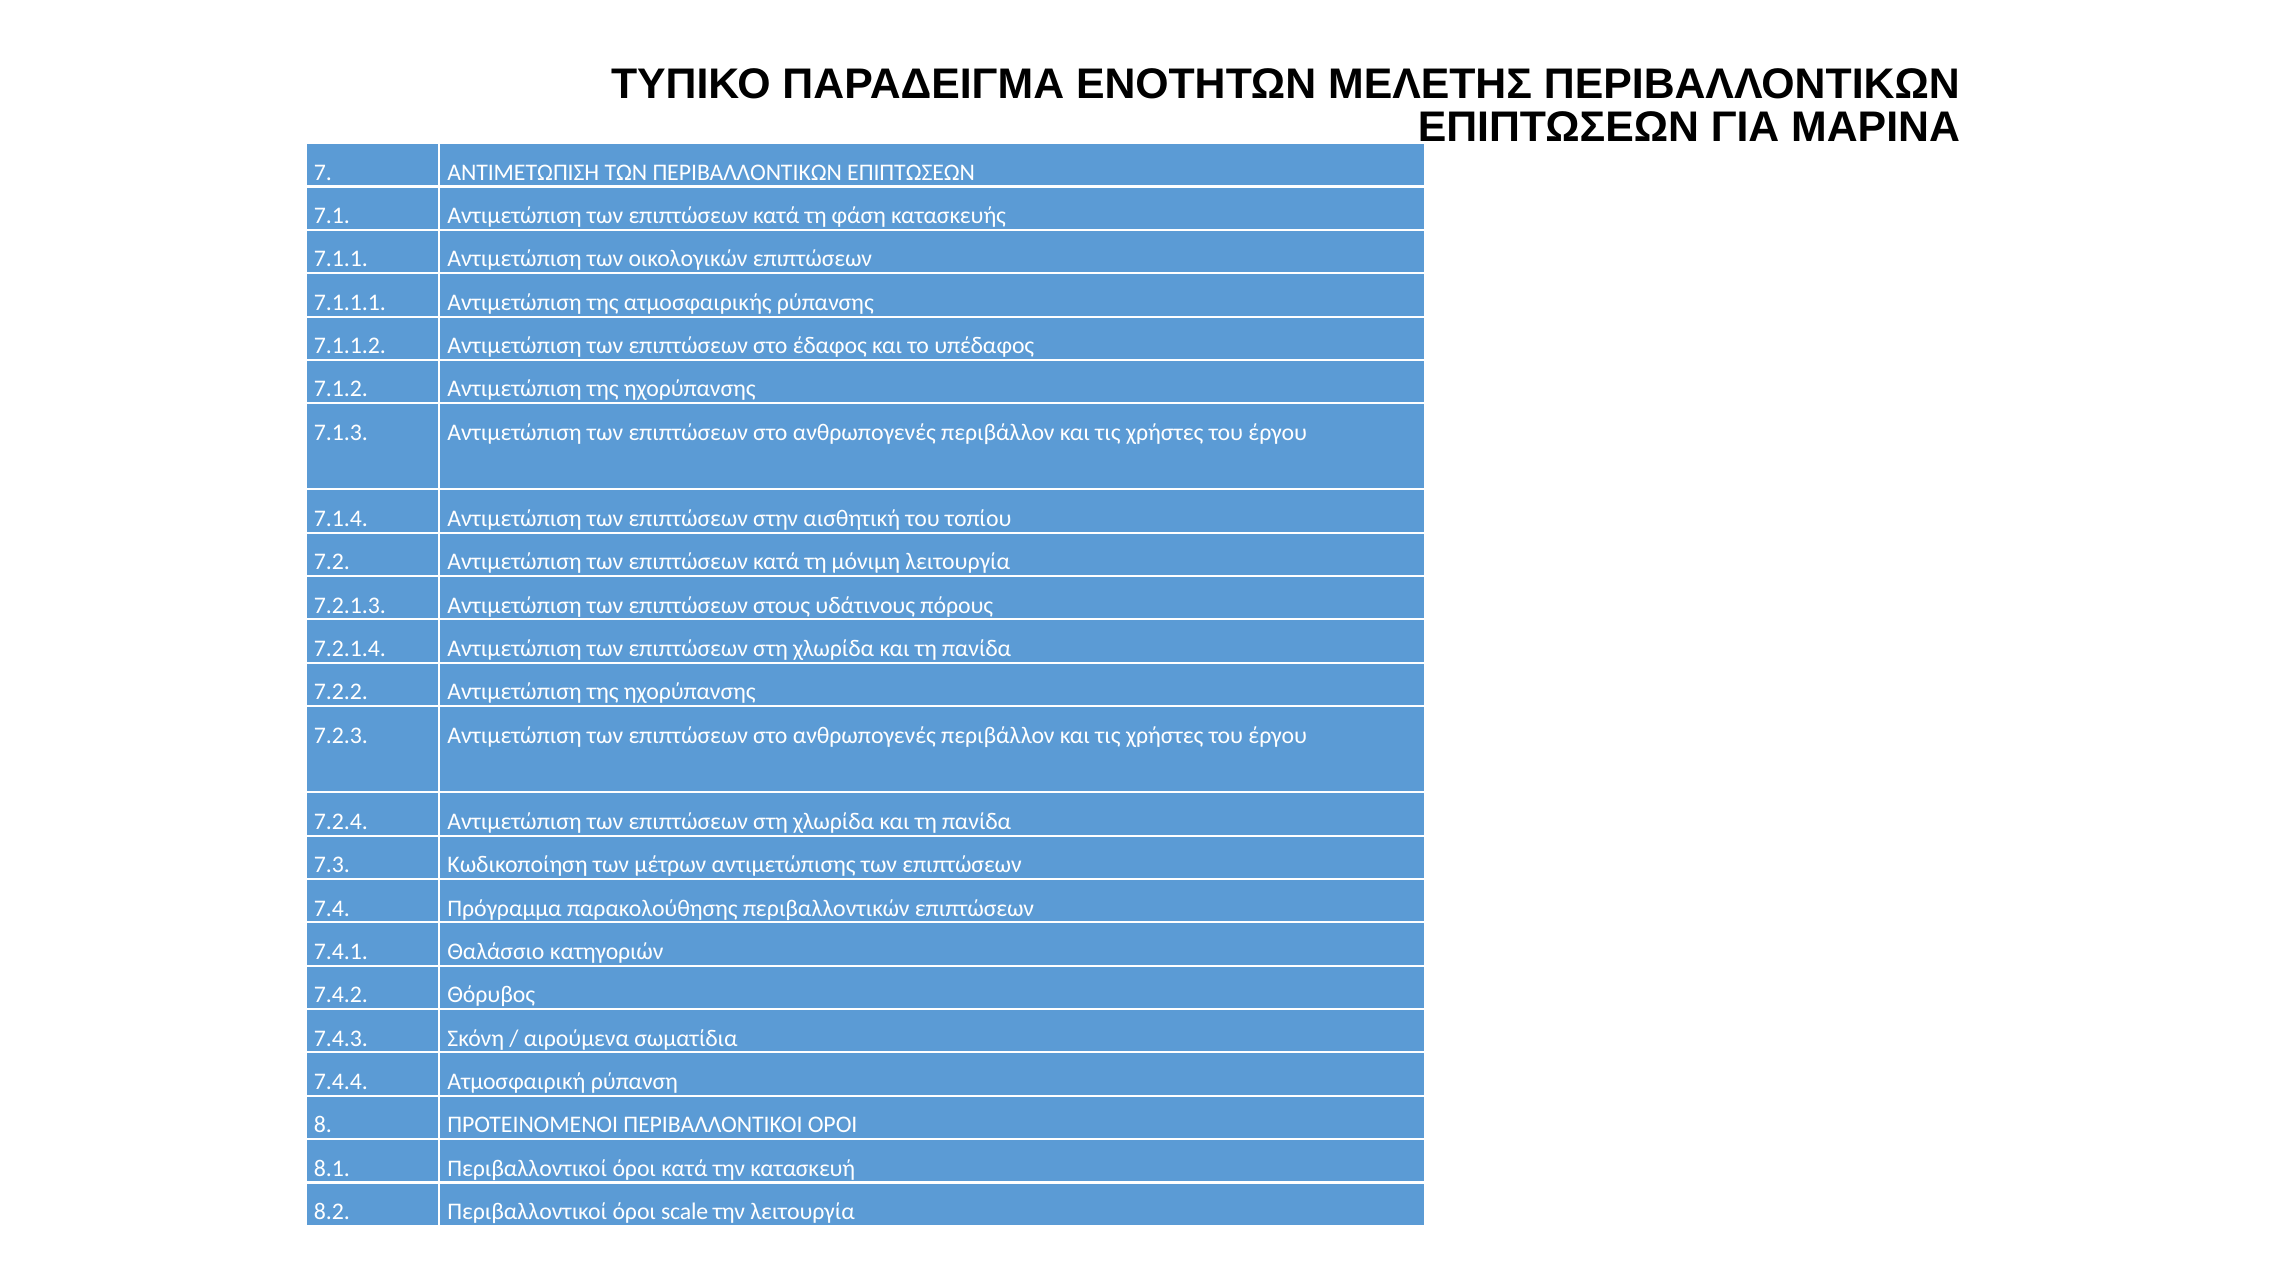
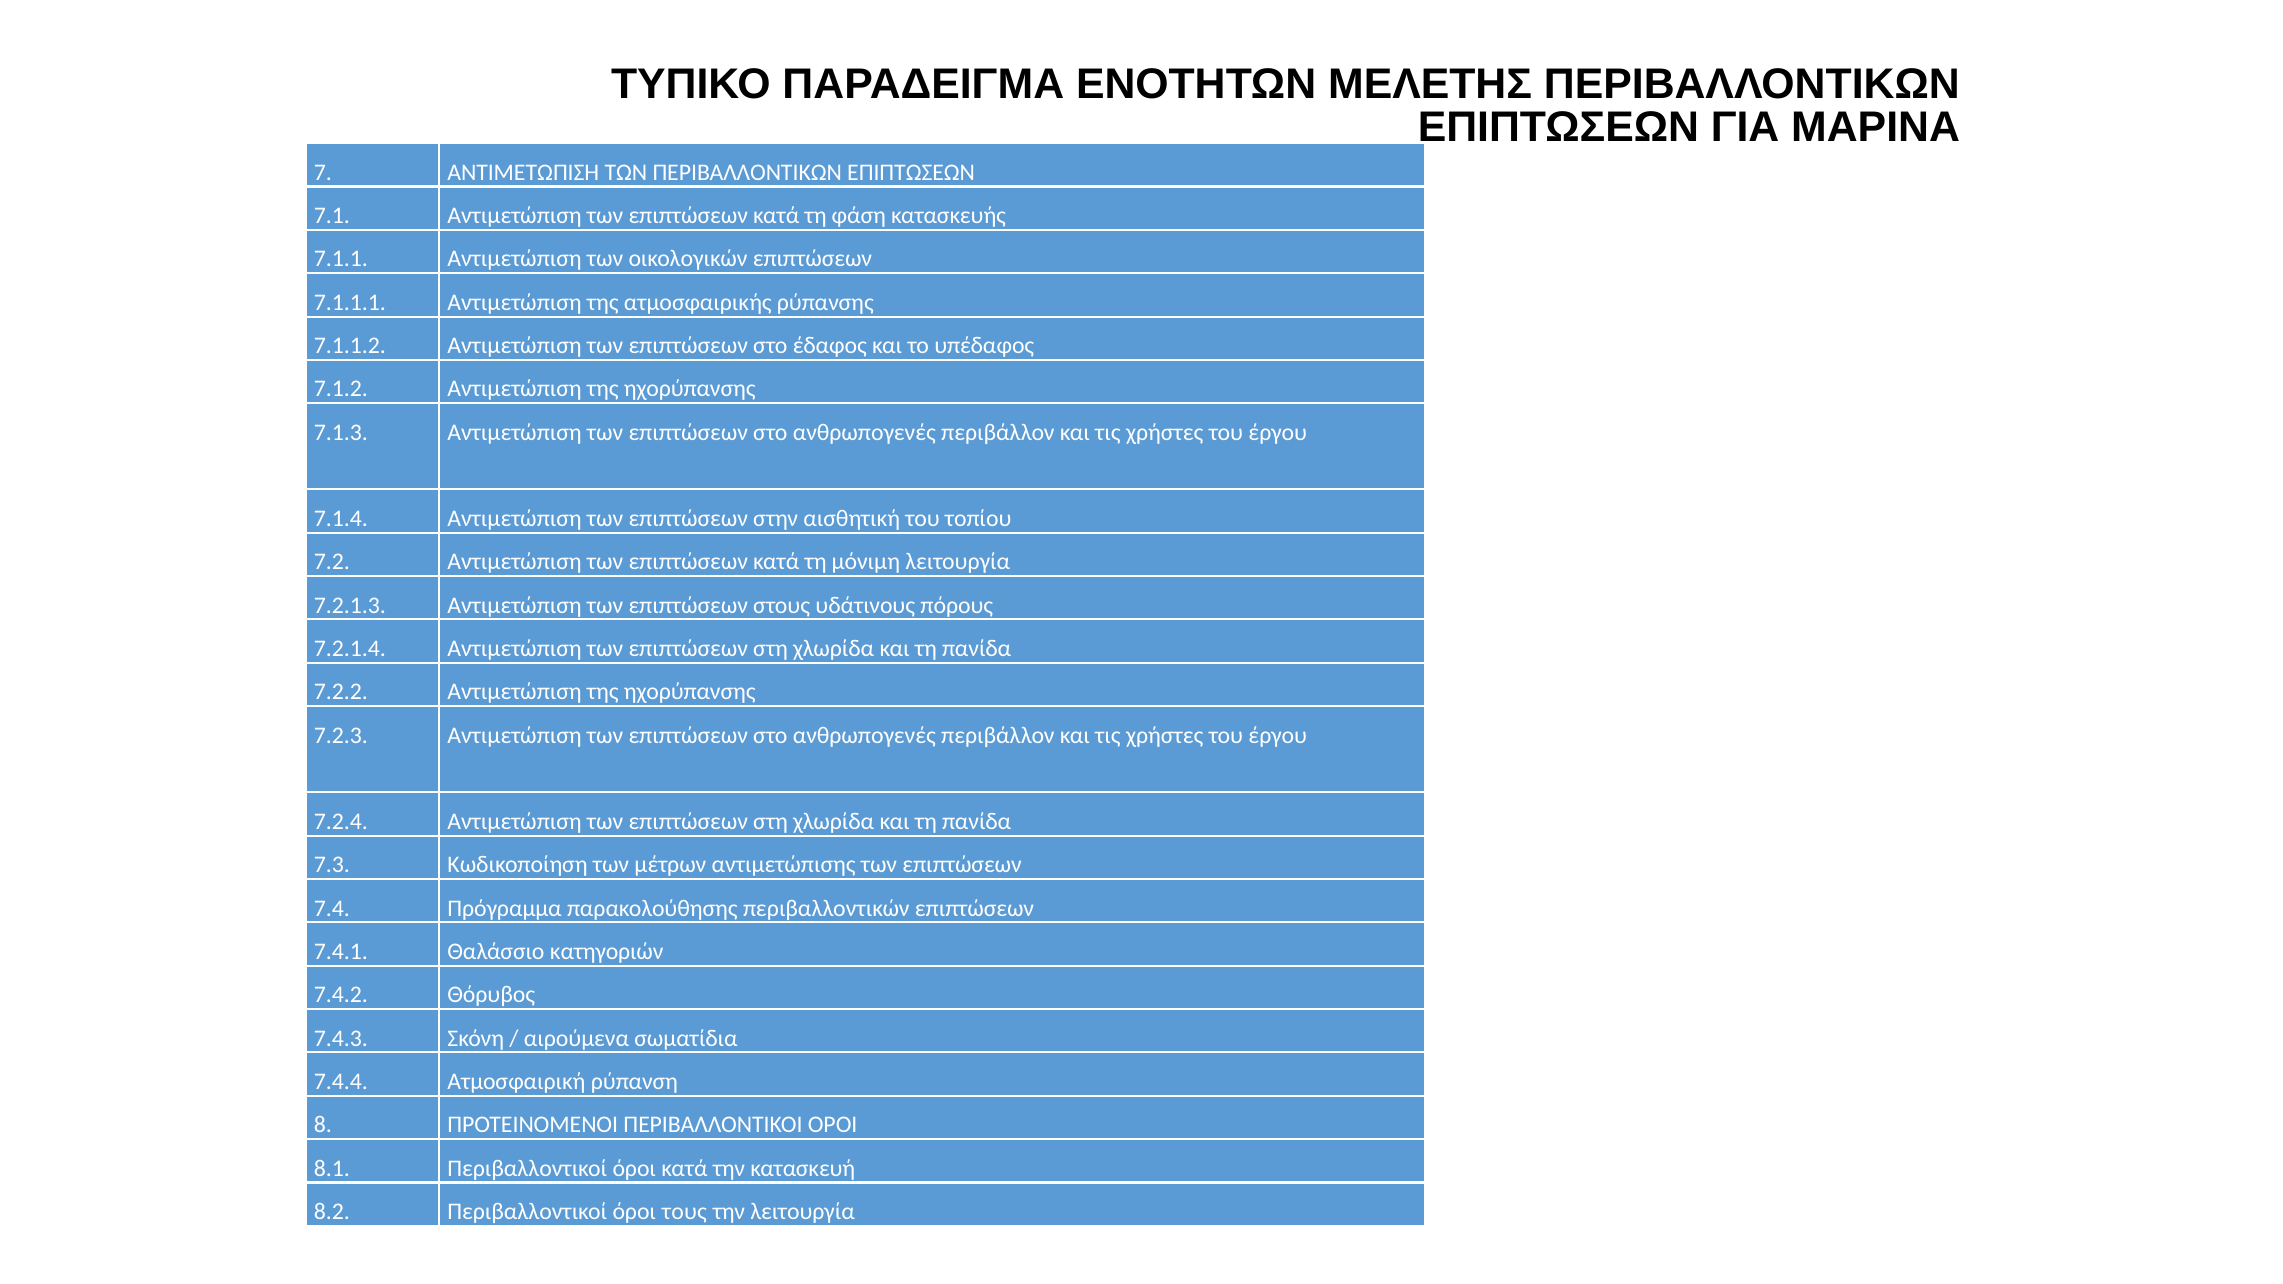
scale: scale -> τους (684, 1212)
